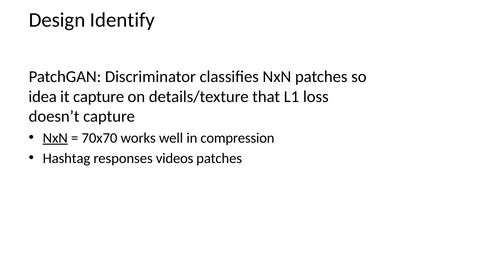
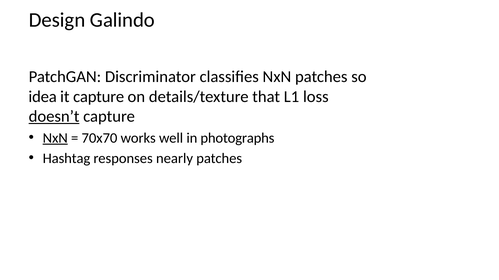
Identify: Identify -> Galindo (122, 20)
doesn’t underline: none -> present (54, 117)
compression: compression -> photographs (237, 138)
videos: videos -> nearly (175, 159)
